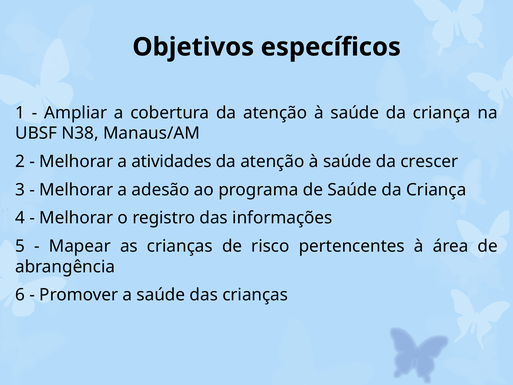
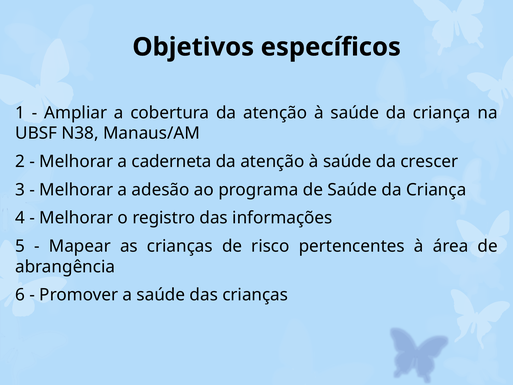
atividades: atividades -> caderneta (172, 161)
